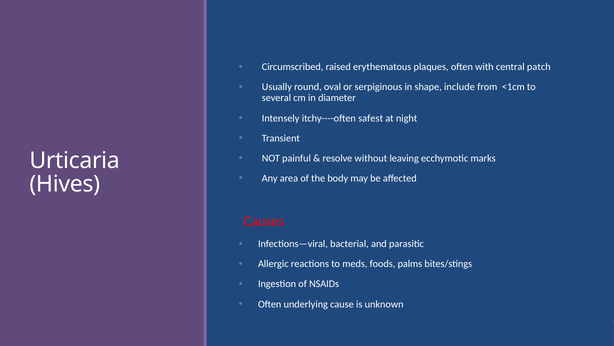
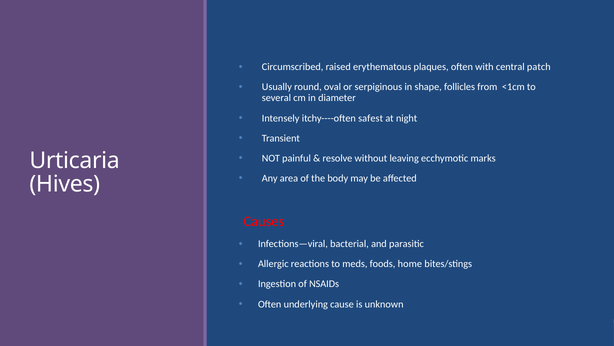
include: include -> follicles (460, 87)
palms: palms -> home (410, 264)
